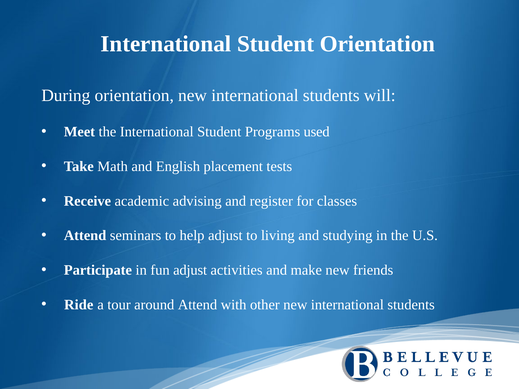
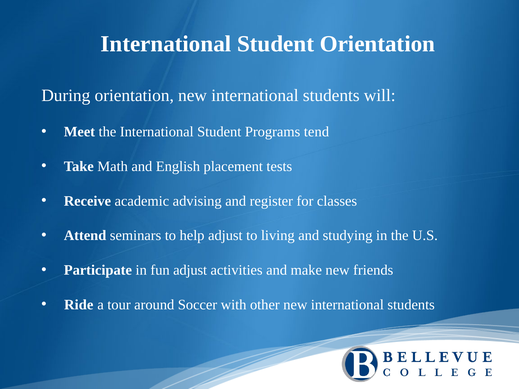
used: used -> tend (316, 132)
around Attend: Attend -> Soccer (198, 305)
